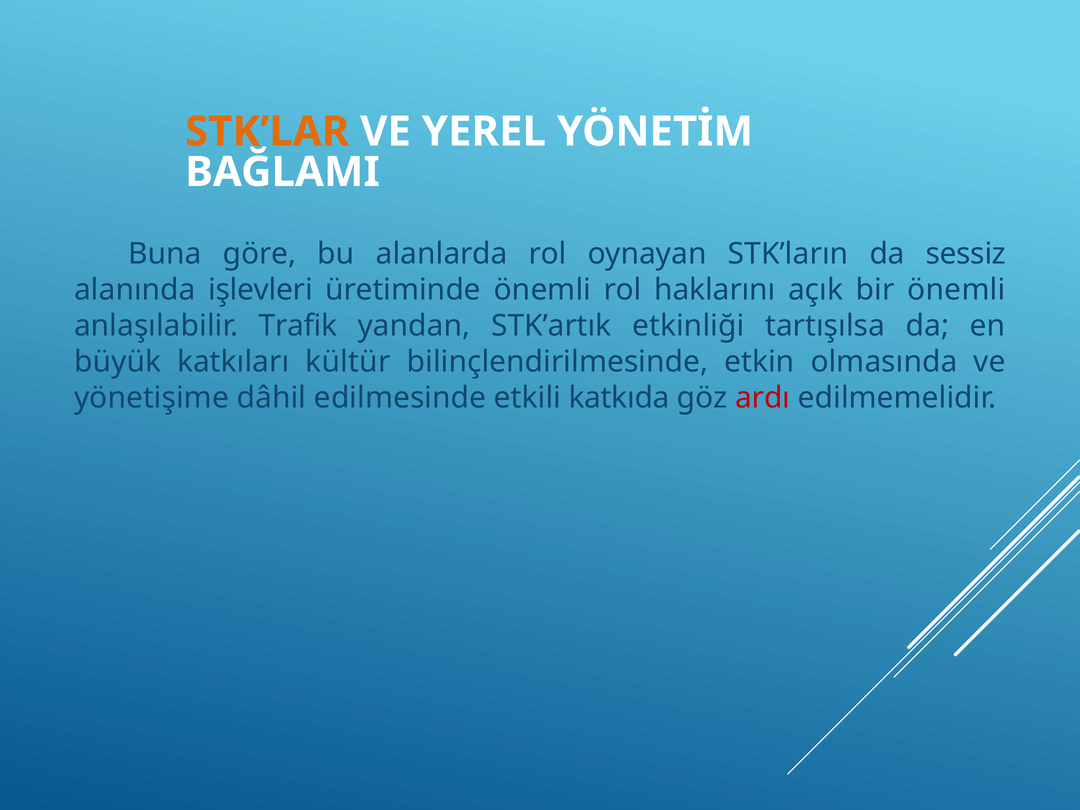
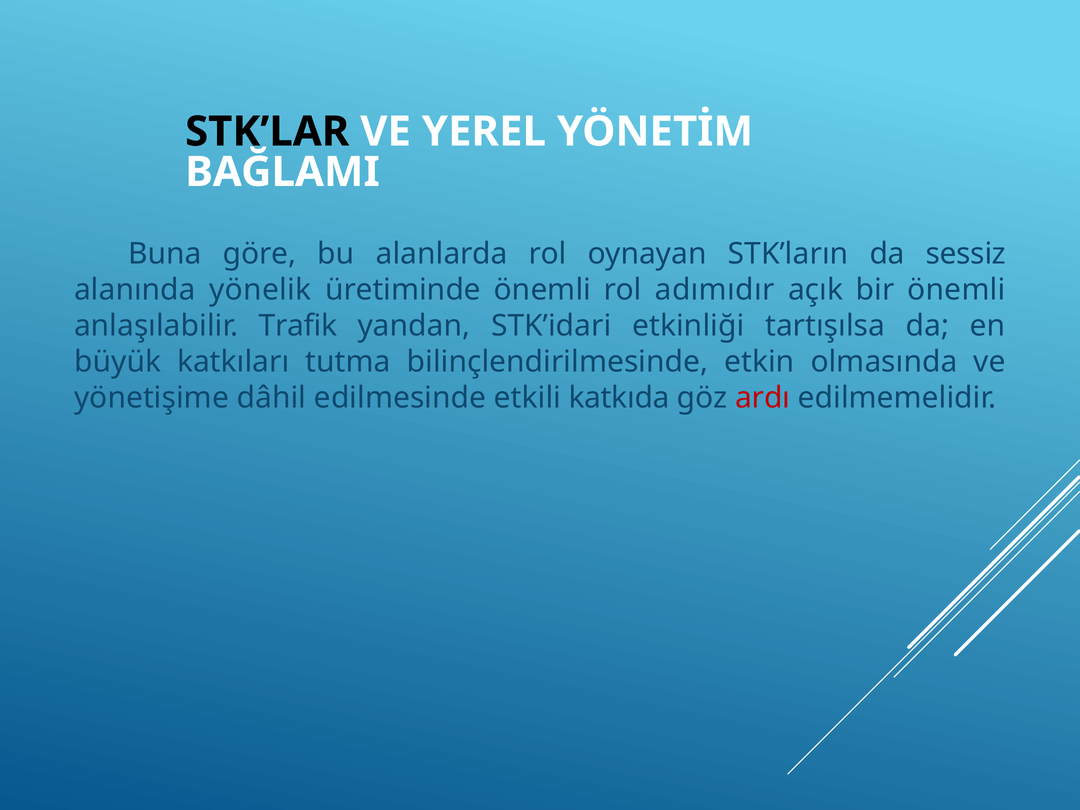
STK’LAR colour: orange -> black (267, 132)
işlevleri: işlevleri -> yönelik (260, 290)
haklarını: haklarını -> adımıdır (715, 290)
STK’artık: STK’artık -> STK’idari (551, 326)
kültür: kültür -> tutma (348, 362)
